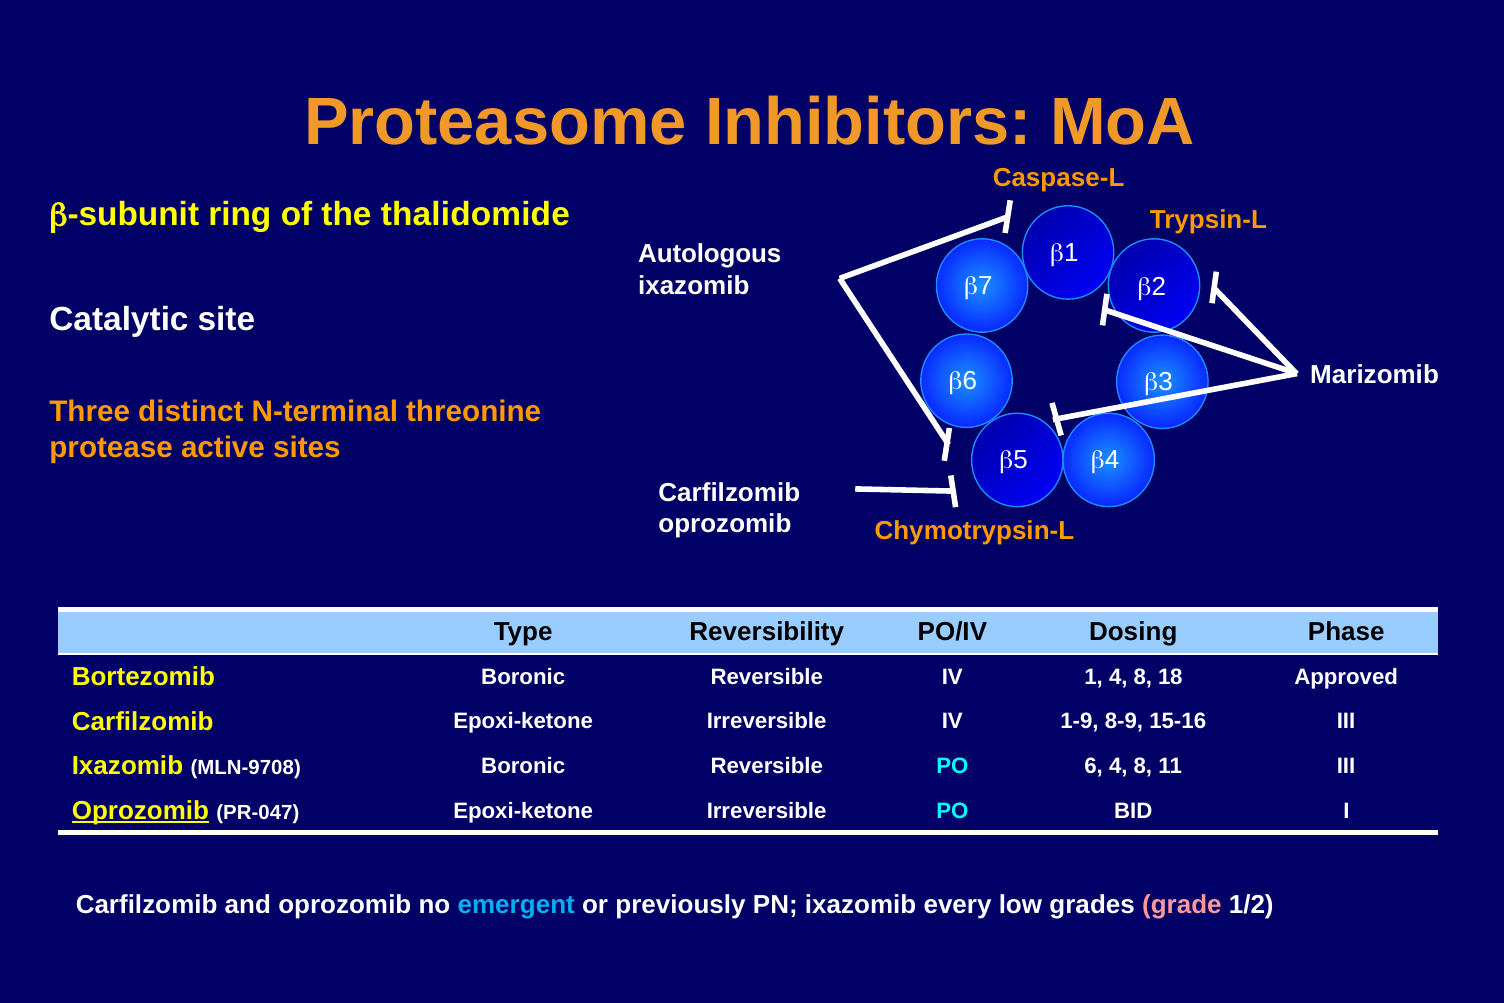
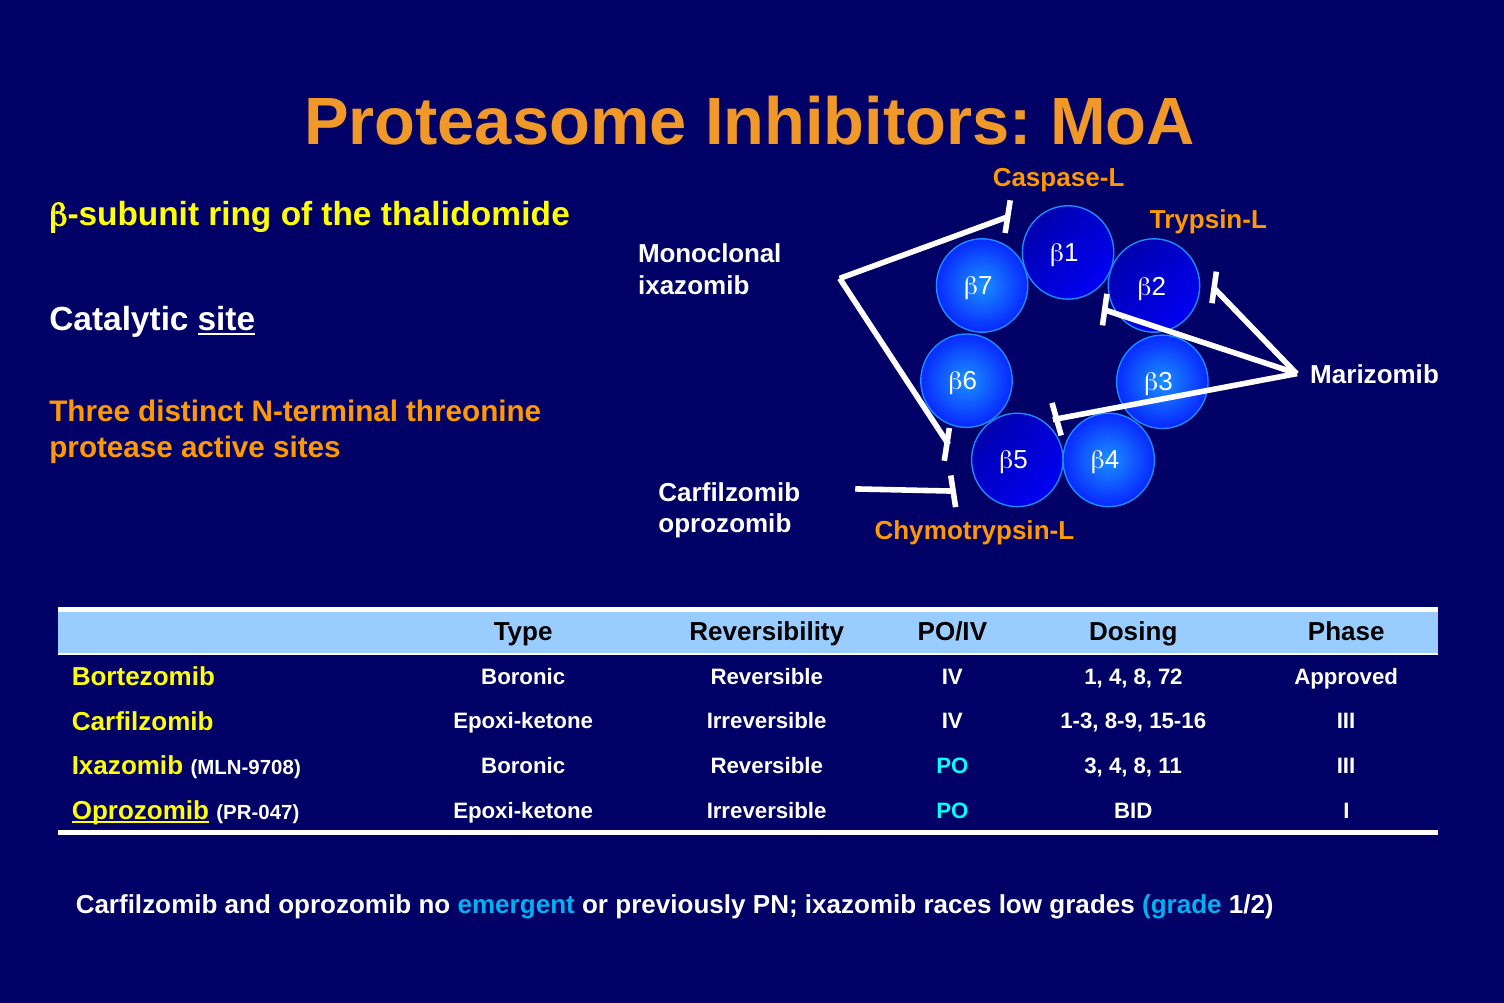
Autologous: Autologous -> Monoclonal (710, 254)
site underline: none -> present (226, 320)
18: 18 -> 72 (1170, 677)
1-9: 1-9 -> 1-3 (1079, 721)
6: 6 -> 3 (1094, 766)
every: every -> races (958, 905)
grade colour: pink -> light blue (1182, 905)
